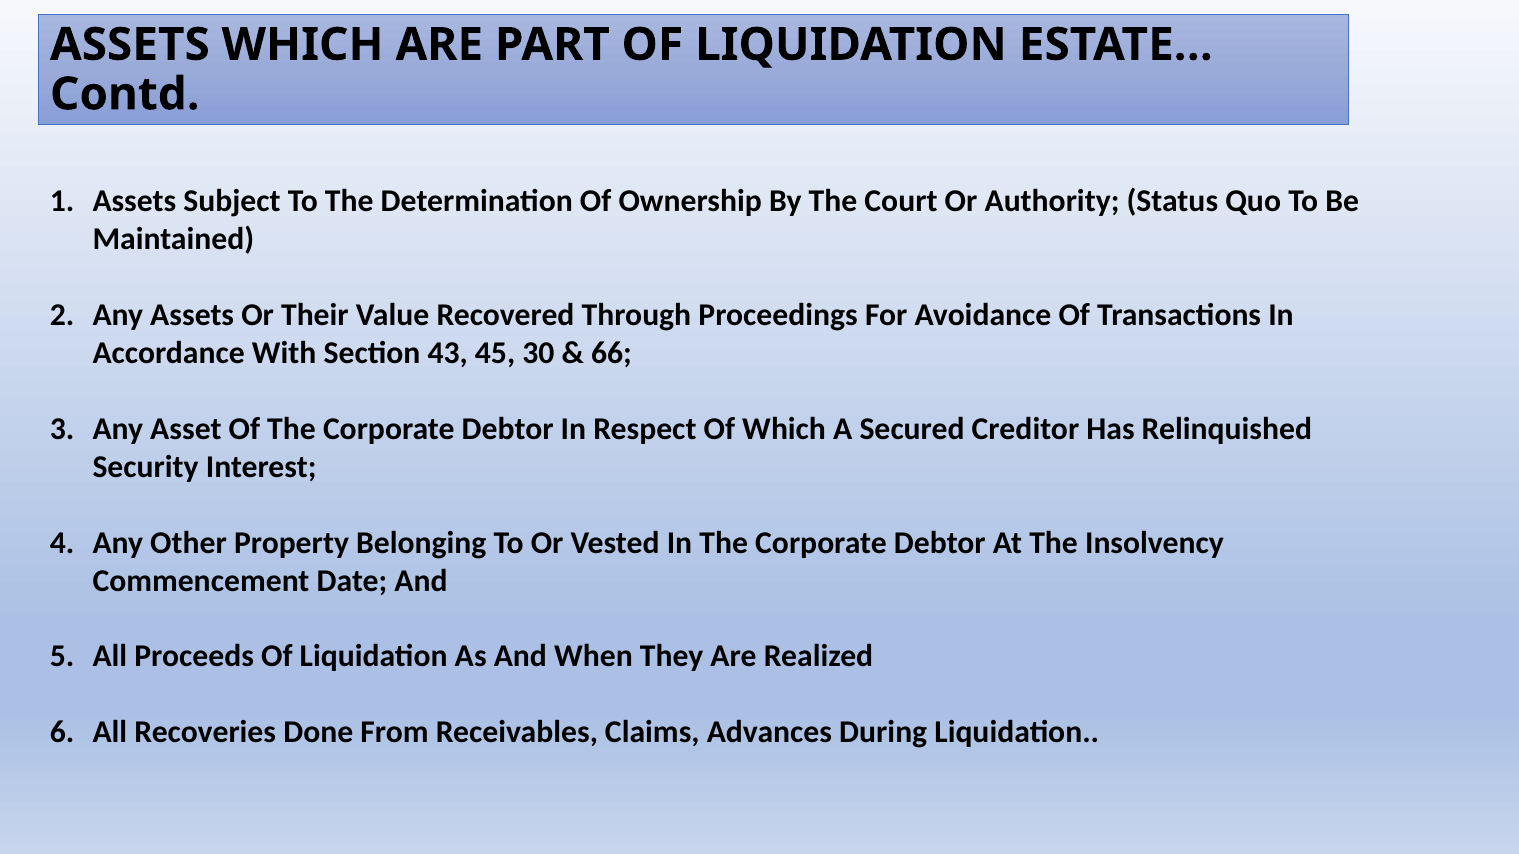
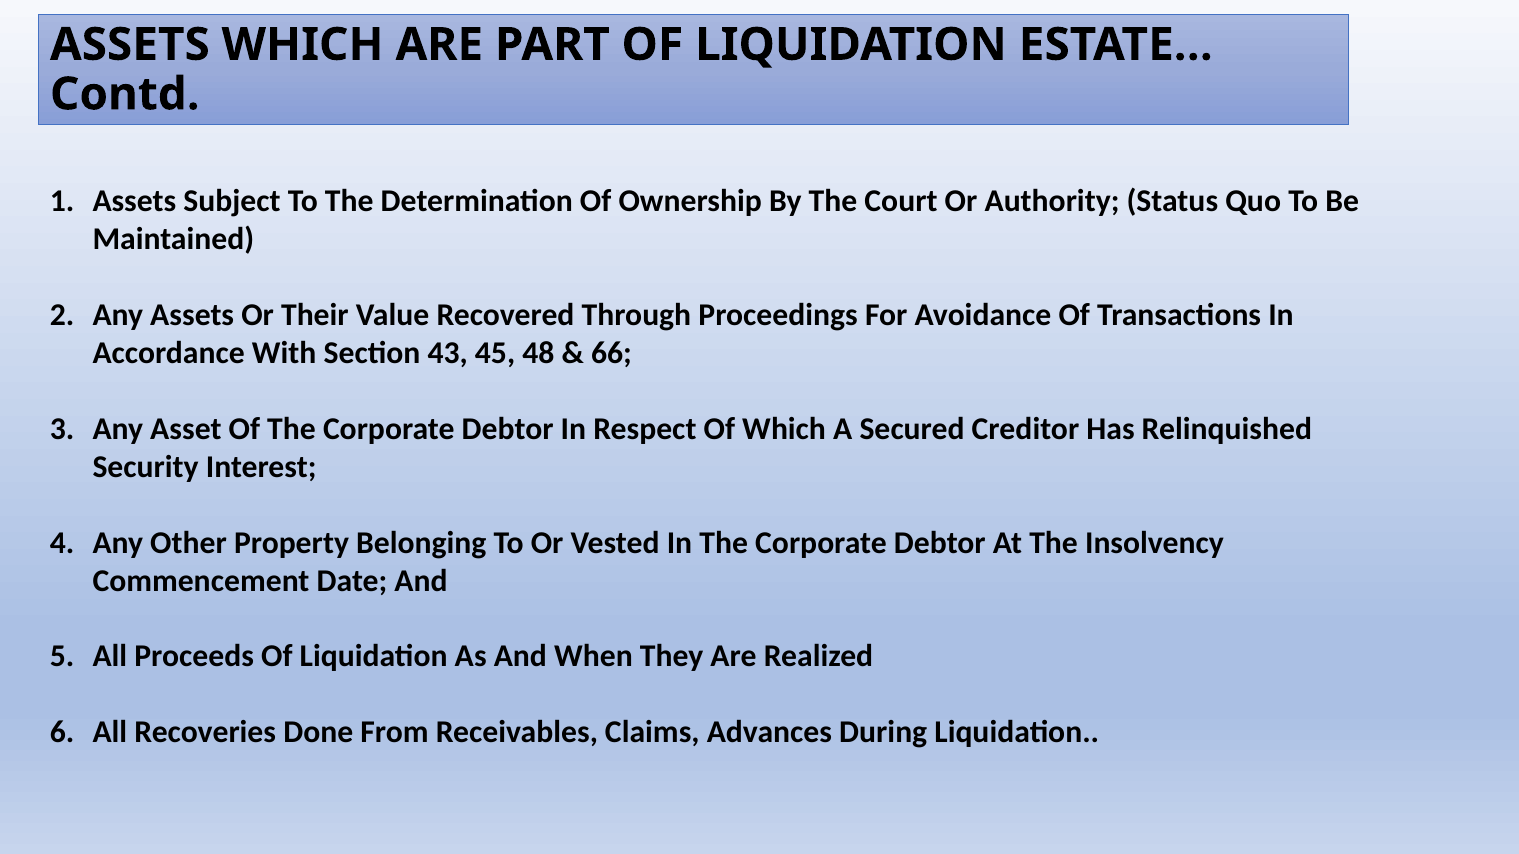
30: 30 -> 48 (538, 353)
